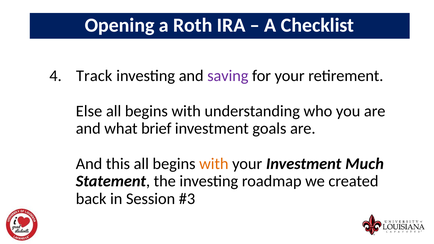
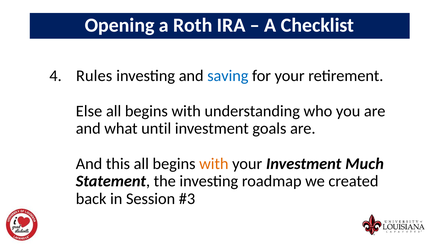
Track: Track -> Rules (94, 76)
saving colour: purple -> blue (228, 76)
brief: brief -> until (156, 129)
